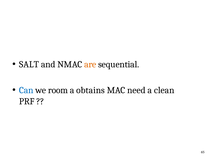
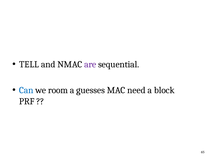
SALT: SALT -> TELL (29, 64)
are colour: orange -> purple (90, 64)
obtains: obtains -> guesses (91, 90)
clean: clean -> block (164, 90)
